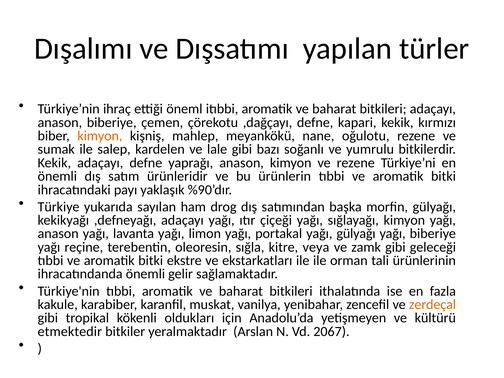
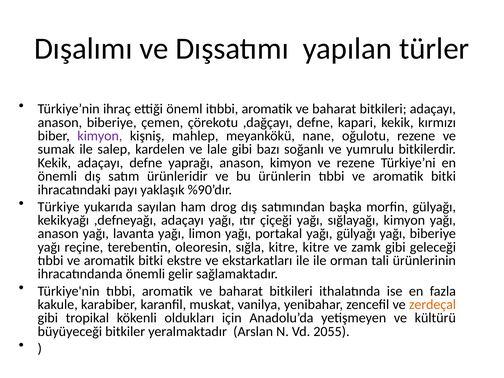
kimyon colour: orange -> purple (100, 136)
kitre veya: veya -> kitre (316, 247)
etmektedir: etmektedir -> büyüyeceği (70, 331)
2067: 2067 -> 2055 (331, 331)
